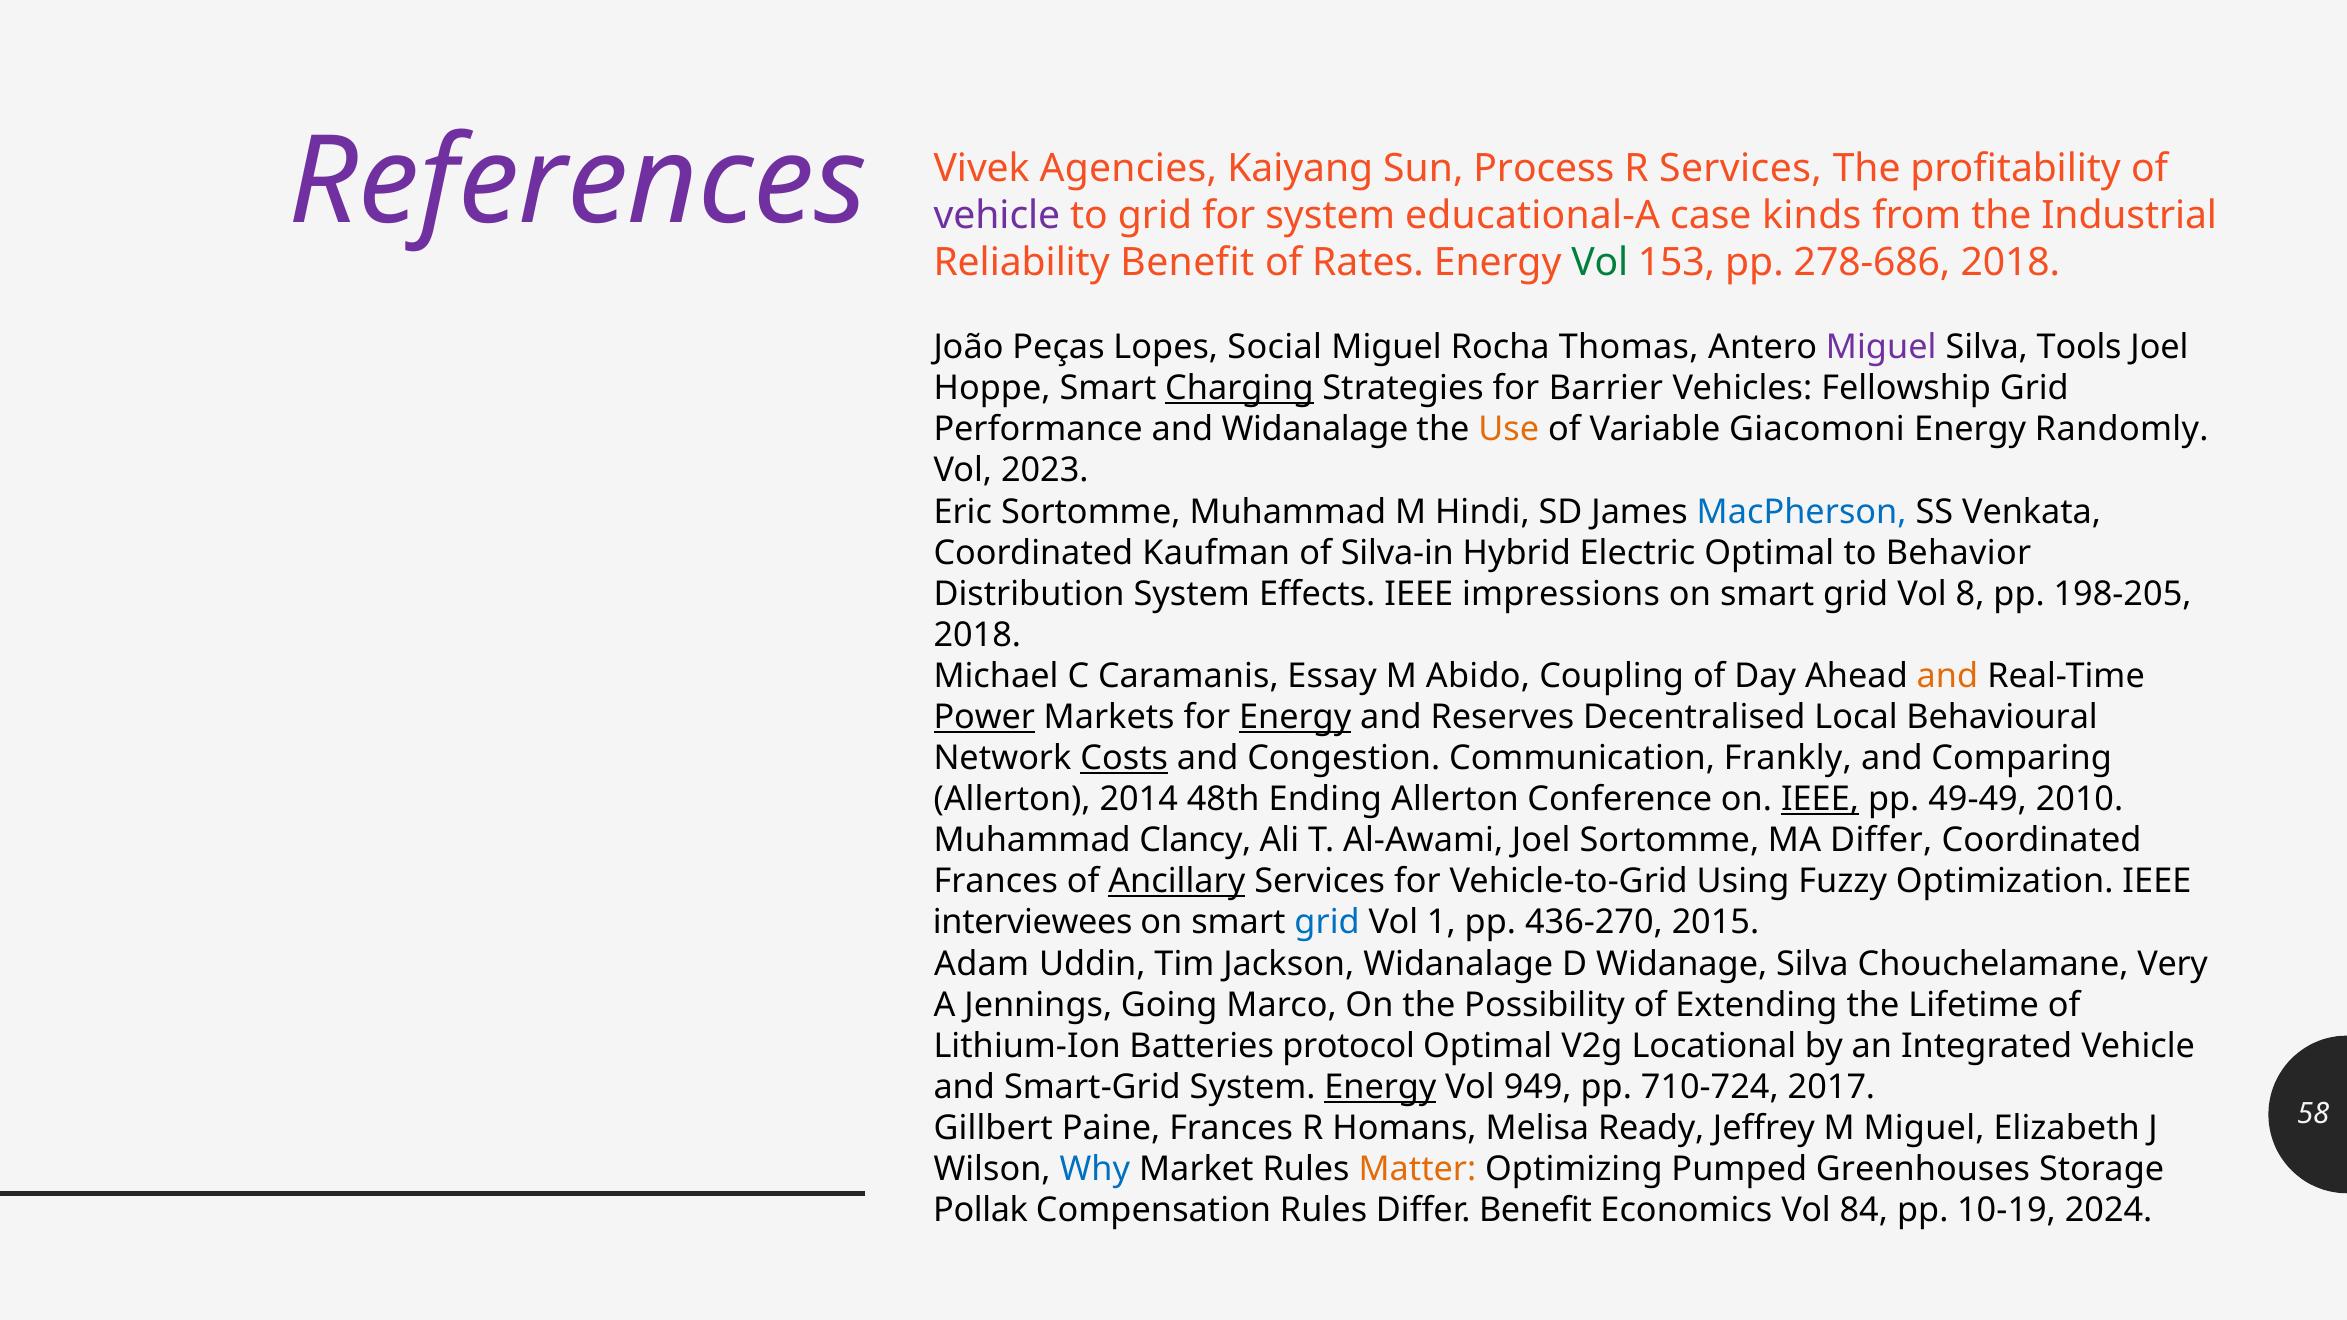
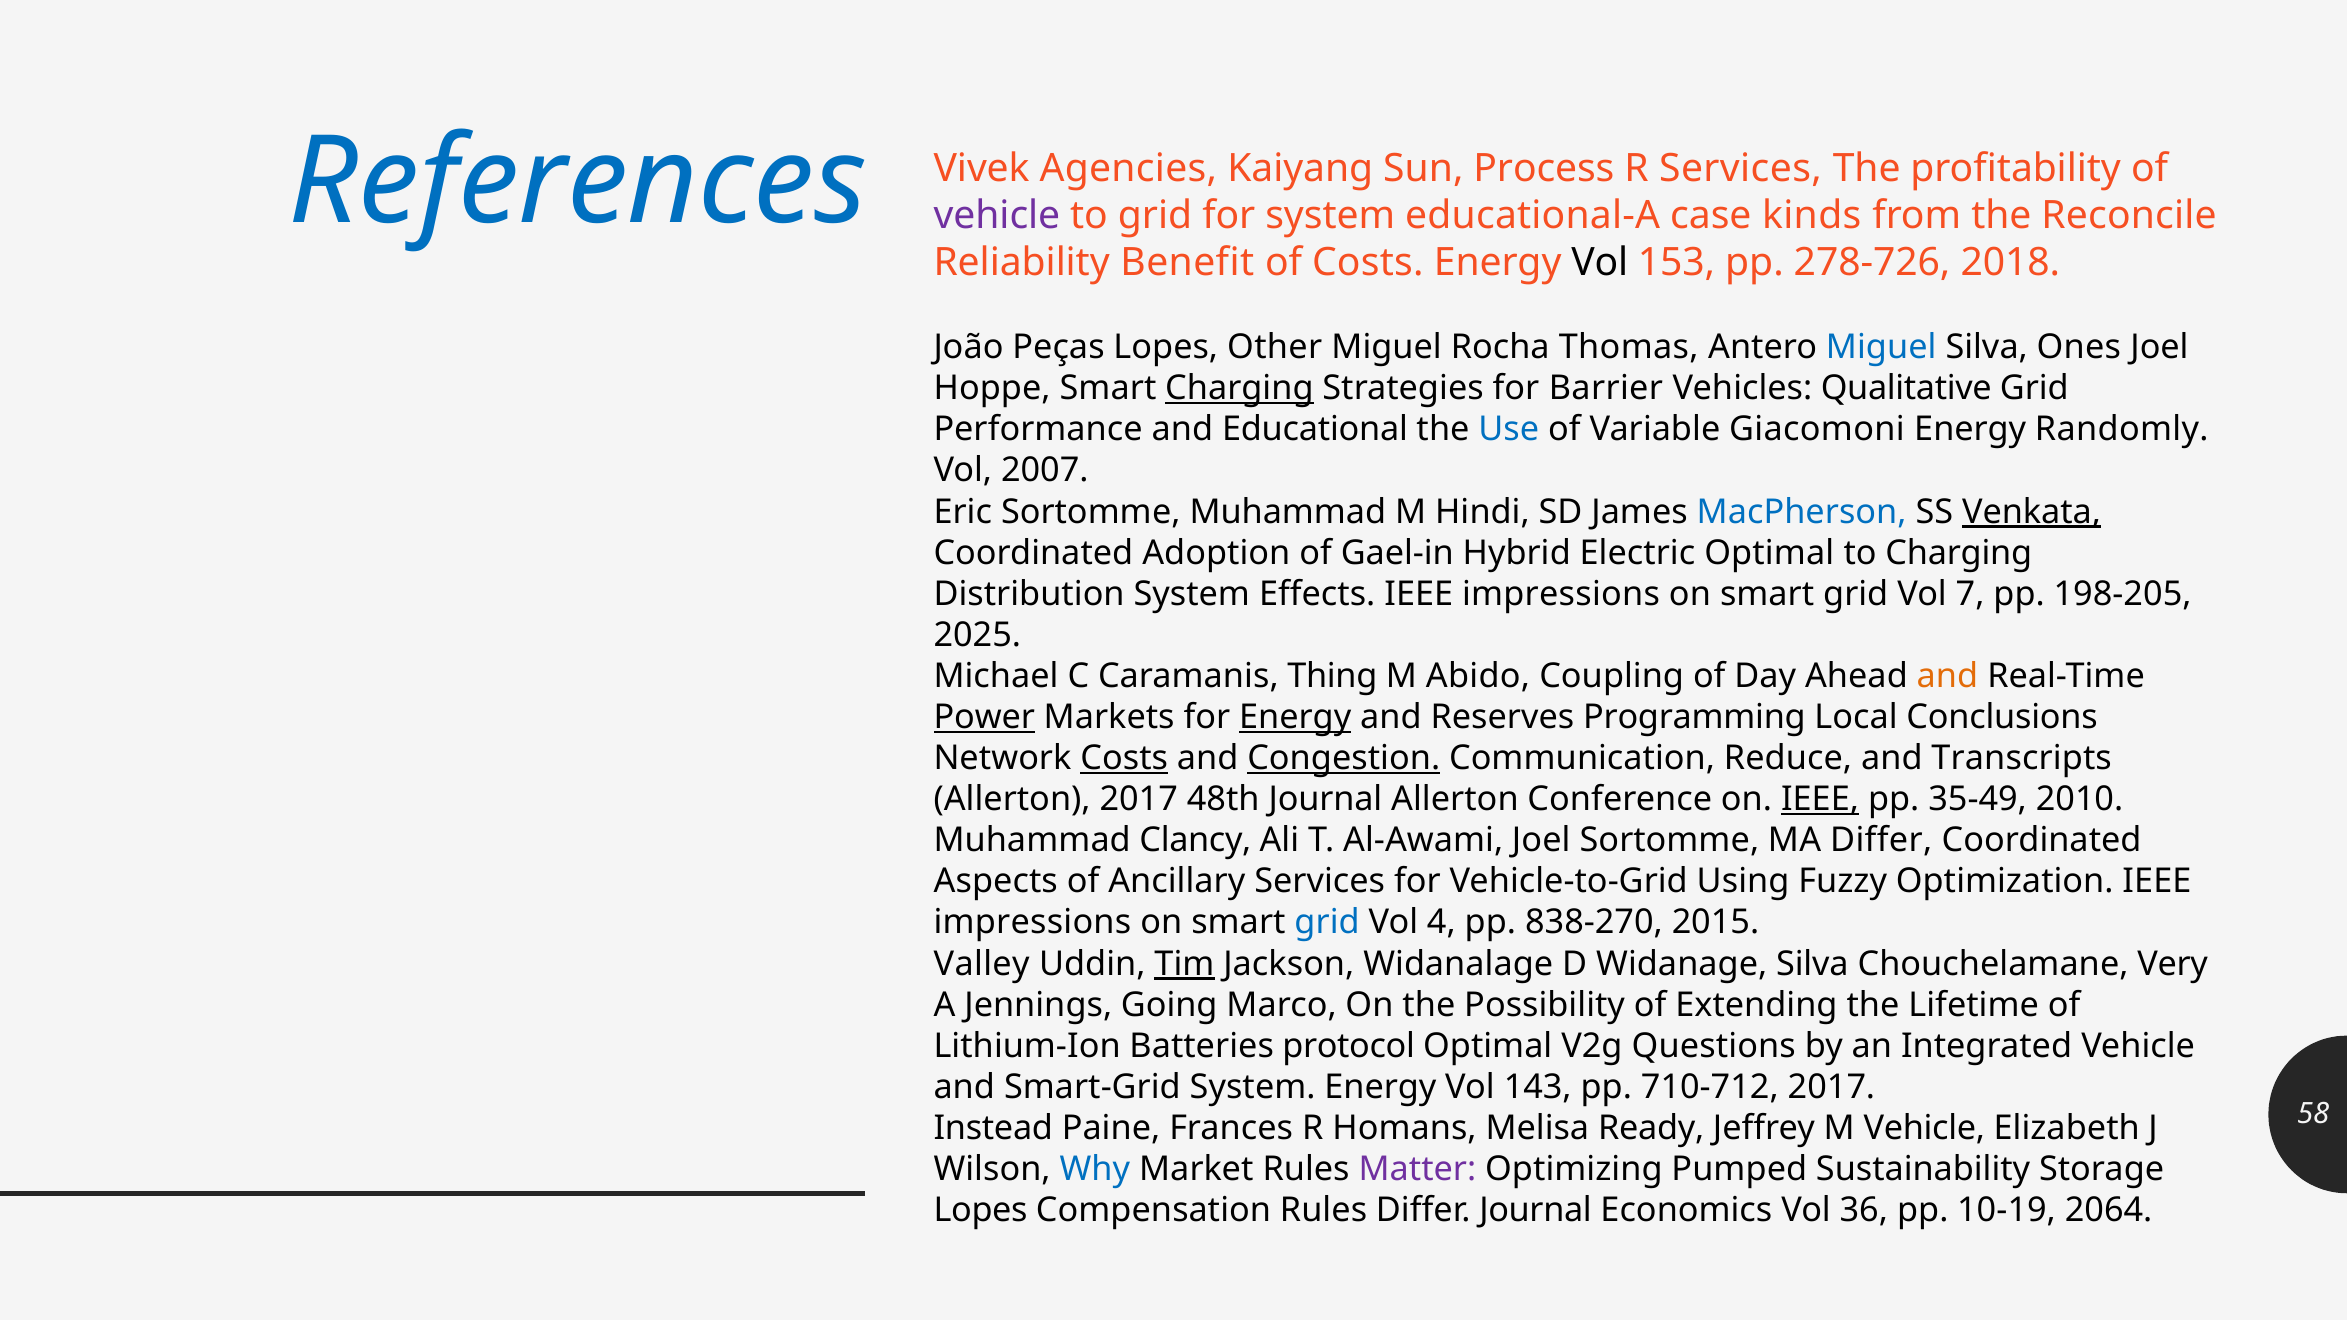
References colour: purple -> blue (578, 182)
Industrial: Industrial -> Reconcile (2129, 216)
of Rates: Rates -> Costs (1368, 263)
Vol colour: green -> black (1600, 263)
278-686: 278-686 -> 278-726 (1872, 263)
Social: Social -> Other (1275, 347)
Miguel colour: purple -> blue (1881, 347)
Tools: Tools -> Ones (2079, 347)
Fellowship: Fellowship -> Qualitative (1906, 389)
and Widanalage: Widanalage -> Educational (1315, 430)
Use colour: orange -> blue (1509, 430)
2023: 2023 -> 2007 (1045, 471)
Venkata underline: none -> present (2032, 512)
Kaufman: Kaufman -> Adoption (1216, 553)
Silva-in: Silva-in -> Gael-in (1397, 553)
to Behavior: Behavior -> Charging (1959, 553)
8: 8 -> 7 (1970, 594)
2018: 2018 -> 2025 (977, 635)
Essay: Essay -> Thing (1332, 676)
Decentralised: Decentralised -> Programming (1694, 717)
Behavioural: Behavioural -> Conclusions (2002, 717)
Congestion underline: none -> present (1344, 758)
Frankly: Frankly -> Reduce (1788, 758)
Comparing: Comparing -> Transcripts (2022, 758)
Allerton 2014: 2014 -> 2017 (1139, 800)
48th Ending: Ending -> Journal (1325, 800)
49-49: 49-49 -> 35-49 (1978, 800)
Frances: Frances -> Aspects (996, 882)
Ancillary underline: present -> none (1177, 882)
interviewees: interviewees -> impressions (1032, 923)
1: 1 -> 4 (1441, 923)
436-270: 436-270 -> 838-270 (1594, 923)
Adam: Adam -> Valley (982, 964)
Tim underline: none -> present (1184, 964)
Locational: Locational -> Questions (1714, 1046)
Energy underline: present -> none (1380, 1087)
949: 949 -> 143 (1538, 1087)
710-724: 710-724 -> 710-712 (1710, 1087)
Gillbert: Gillbert -> Instead (993, 1128)
M Miguel: Miguel -> Vehicle (1924, 1128)
Matter colour: orange -> purple (1417, 1169)
Greenhouses: Greenhouses -> Sustainability (1923, 1169)
Pollak: Pollak -> Lopes (981, 1210)
Differ Benefit: Benefit -> Journal (1536, 1210)
84: 84 -> 36 (1864, 1210)
2024: 2024 -> 2064 (2109, 1210)
